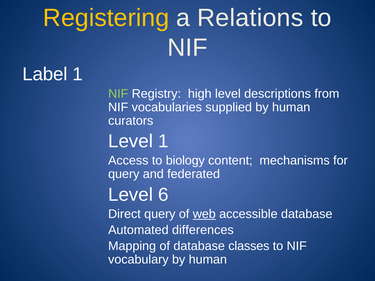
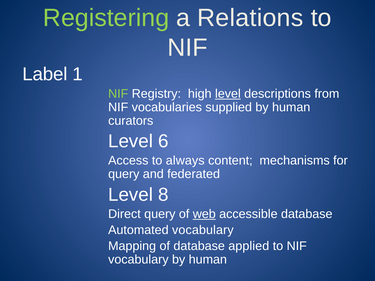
Registering colour: yellow -> light green (106, 18)
level underline: none -> present (228, 94)
Level 1: 1 -> 6 (163, 141)
biology: biology -> always (185, 161)
6: 6 -> 8 (163, 195)
Automated differences: differences -> vocabulary (203, 230)
classes: classes -> applied (249, 246)
